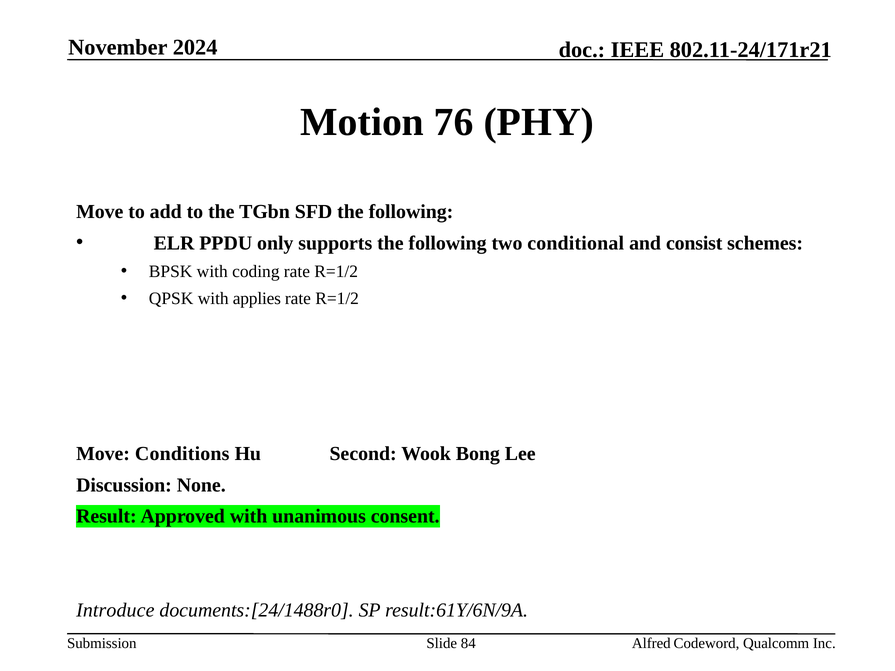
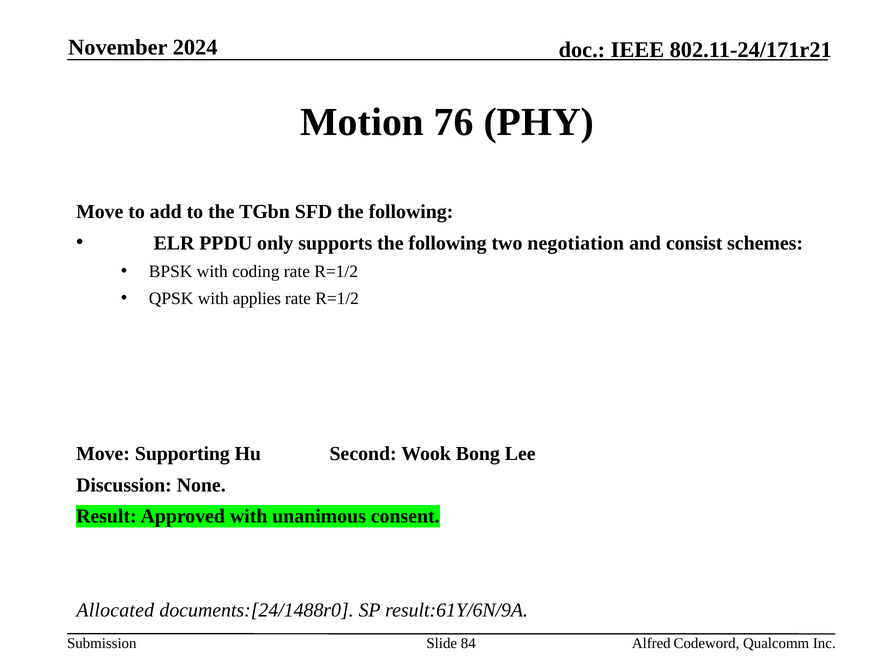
conditional: conditional -> negotiation (576, 243)
Conditions: Conditions -> Supporting (182, 454)
Introduce: Introduce -> Allocated (115, 610)
